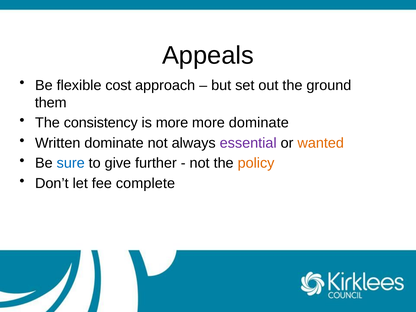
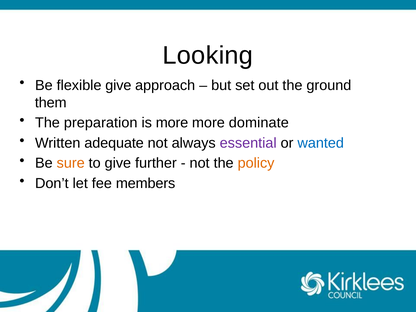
Appeals: Appeals -> Looking (208, 56)
flexible cost: cost -> give (118, 85)
consistency: consistency -> preparation (101, 123)
Written dominate: dominate -> adequate (114, 143)
wanted colour: orange -> blue (321, 143)
sure colour: blue -> orange (71, 163)
complete: complete -> members (146, 183)
